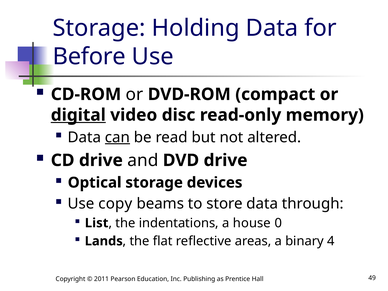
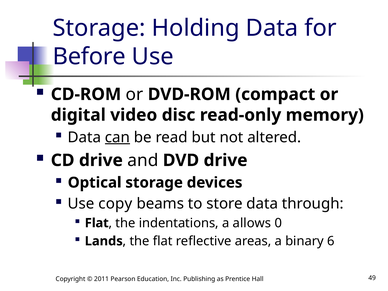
digital underline: present -> none (78, 115)
List: List -> Flat (97, 223)
house: house -> allows (252, 223)
4: 4 -> 6 (331, 241)
